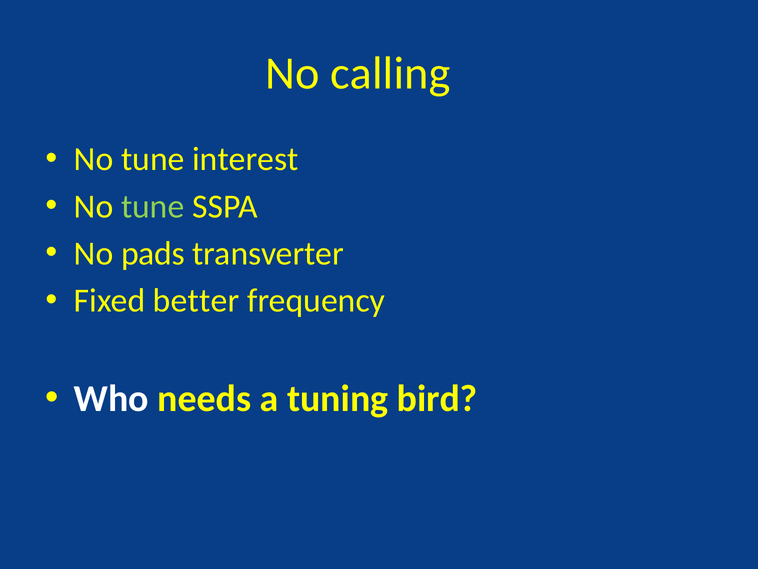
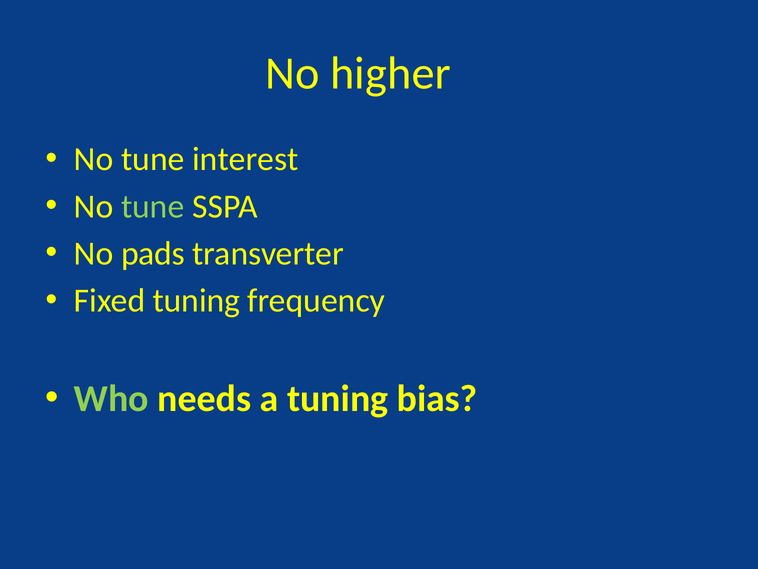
calling: calling -> higher (390, 73)
Fixed better: better -> tuning (196, 301)
Who colour: white -> light green (111, 399)
bird: bird -> bias (437, 399)
